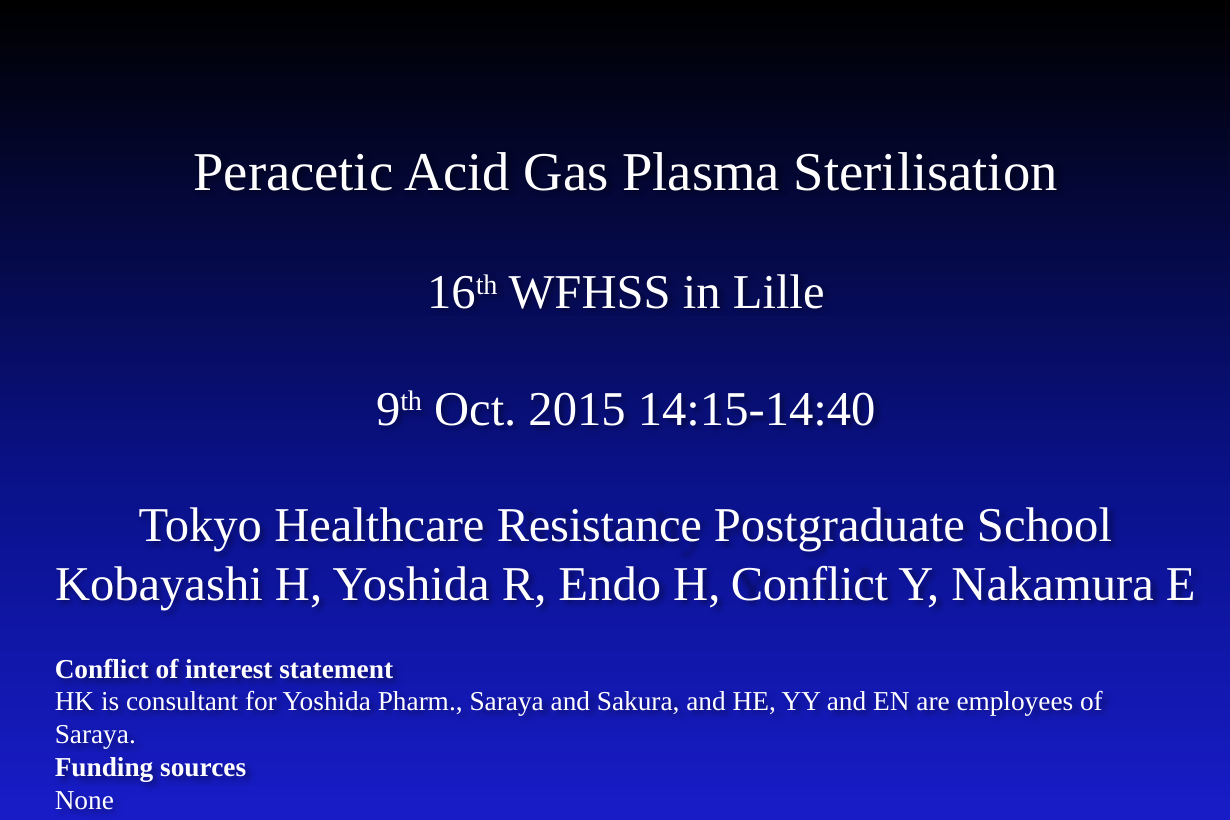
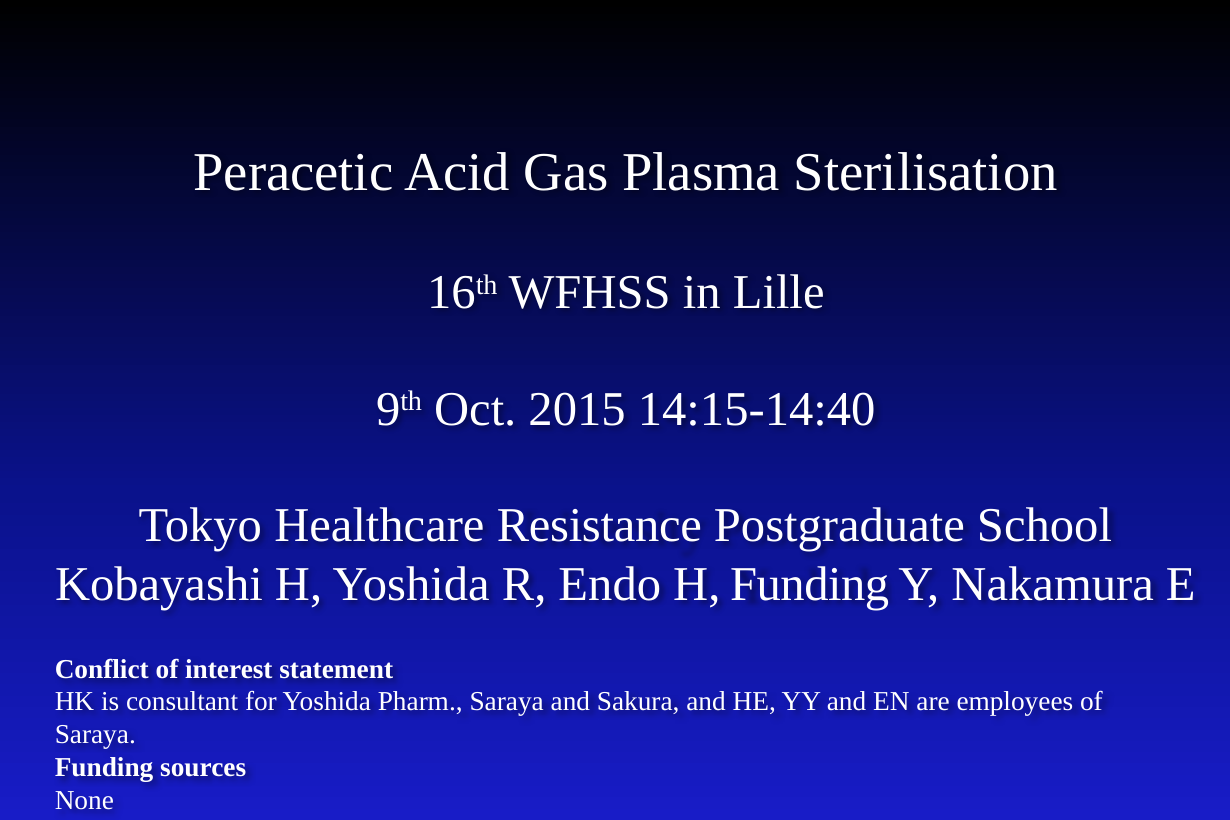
H Conflict: Conflict -> Funding (810, 584)
